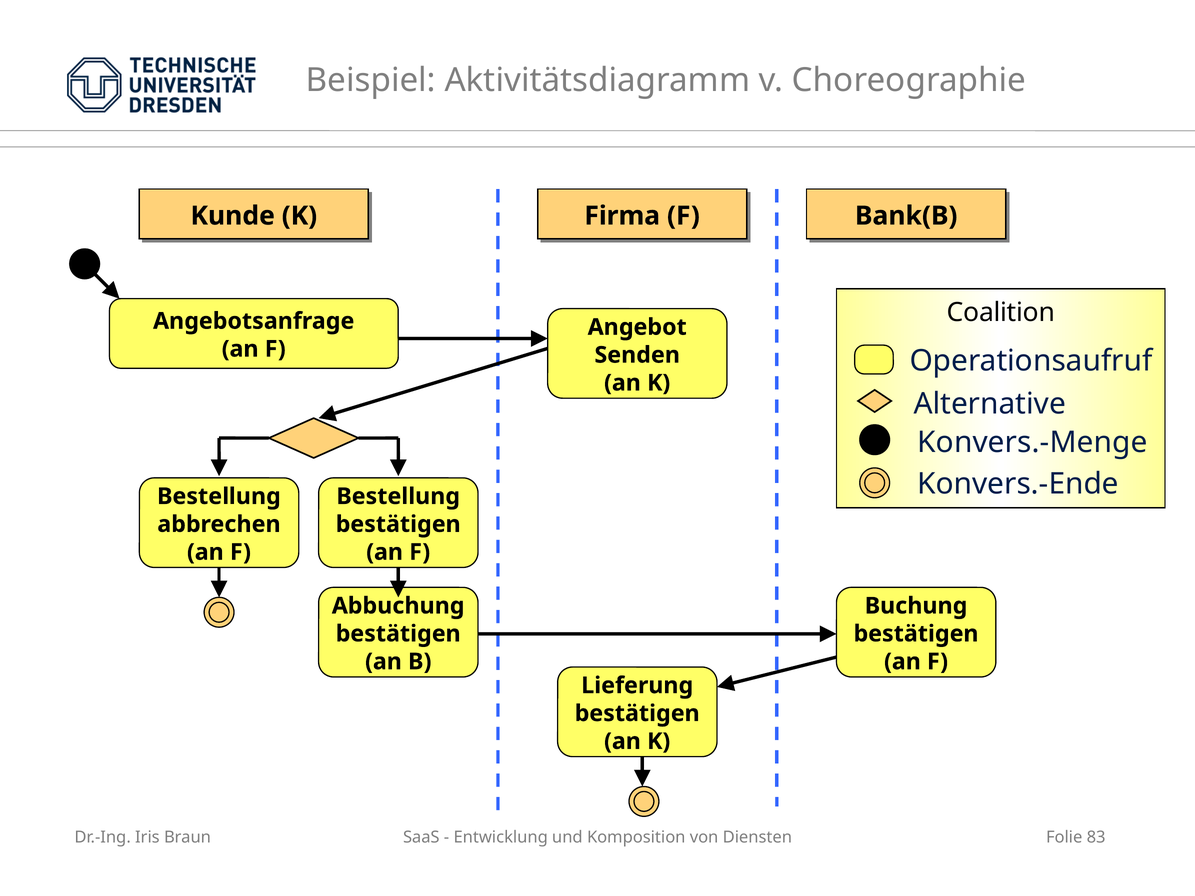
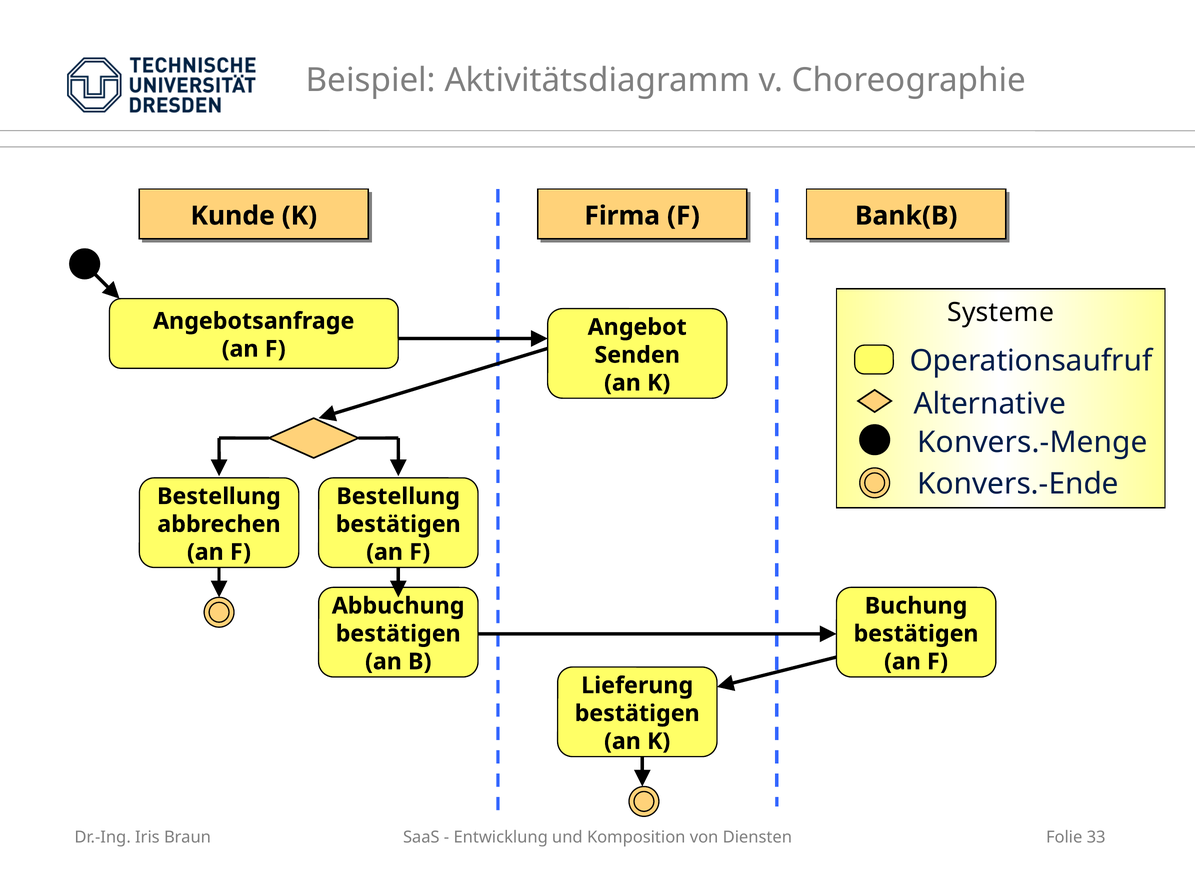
Coalition: Coalition -> Systeme (1001, 312)
83: 83 -> 33 (1096, 838)
